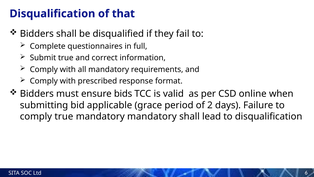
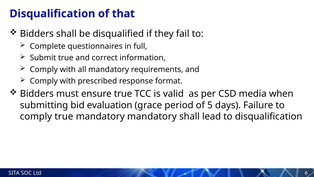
ensure bids: bids -> true (123, 94)
online: online -> media (253, 94)
applicable: applicable -> evaluation (110, 105)
2: 2 -> 5 (210, 105)
